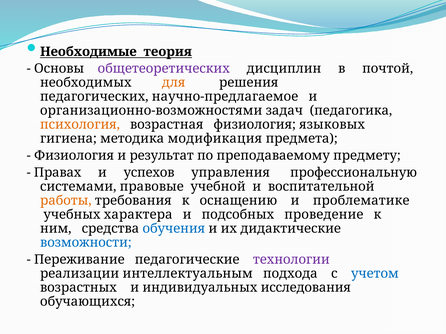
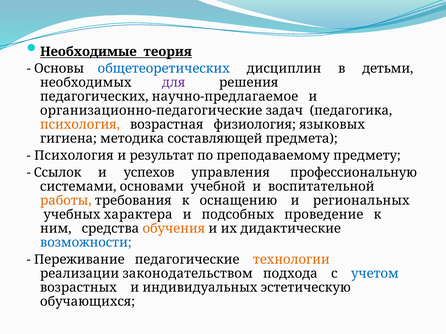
общетеоретических colour: purple -> blue (164, 69)
почтой: почтой -> детьми (388, 69)
для colour: orange -> purple (174, 83)
организационно-возможностями: организационно-возможностями -> организационно-педагогические (151, 111)
модификация: модификация -> составляющей (215, 139)
Физиология: Физиология -> Психология (74, 156)
Правах: Правах -> Ссылок (58, 173)
правовые: правовые -> основами (152, 187)
проблематике: проблематике -> региональных (361, 201)
обучения colour: blue -> orange (174, 229)
технологии colour: purple -> orange (291, 260)
интеллектуальным: интеллектуальным -> законодательством (188, 274)
исследования: исследования -> эстетическую (306, 288)
